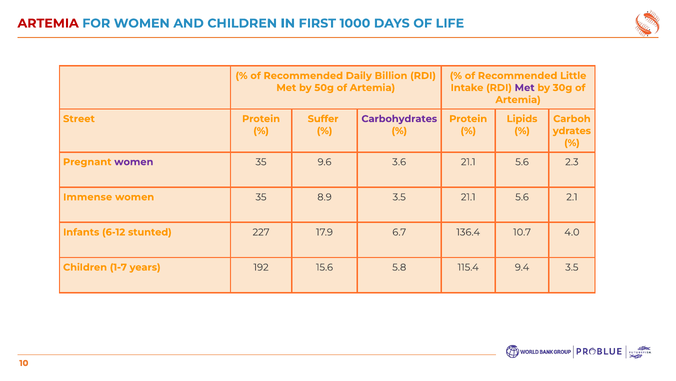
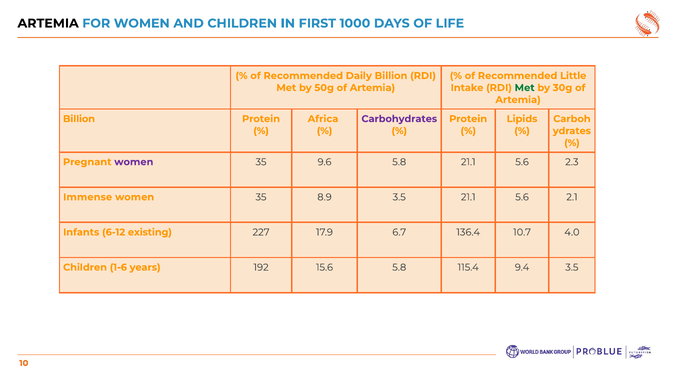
ARTEMIA colour: red -> black (48, 23)
Met colour: purple -> green (525, 88)
Street: Street -> Billion (79, 119)
Suffer: Suffer -> Africa (323, 119)
9.6 3.6: 3.6 -> 5.8 (399, 162)
stunted: stunted -> existing (150, 232)
1-7: 1-7 -> 1-6 (118, 267)
